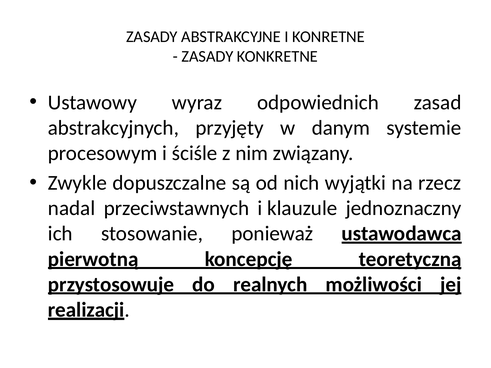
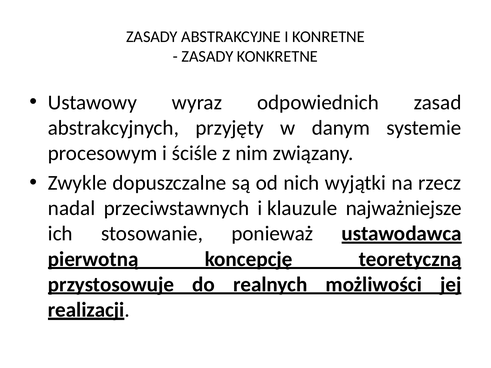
jednoznaczny: jednoznaczny -> najważniejsze (404, 208)
